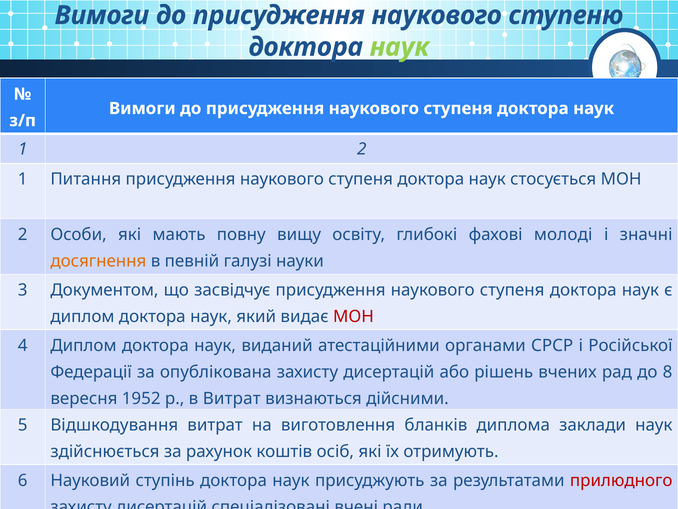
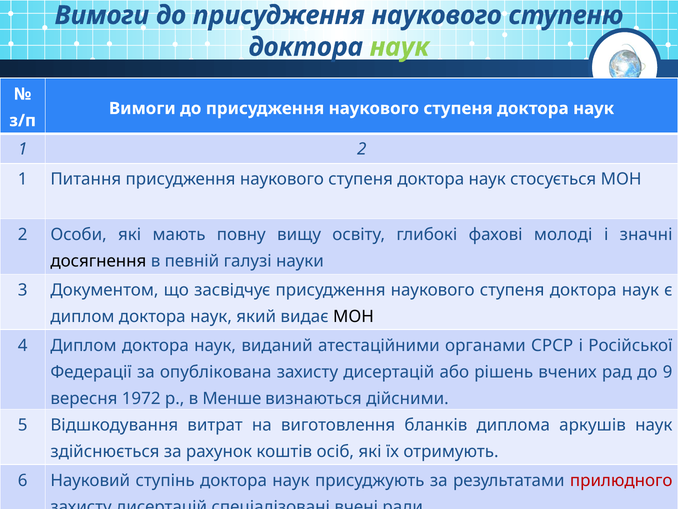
досягнення colour: orange -> black (98, 261)
МОН colour: red -> black (354, 316)
8: 8 -> 9 (668, 372)
1952: 1952 -> 1972 (141, 398)
в Витрат: Витрат -> Менше (232, 398)
заклади: заклади -> аркушів (593, 425)
